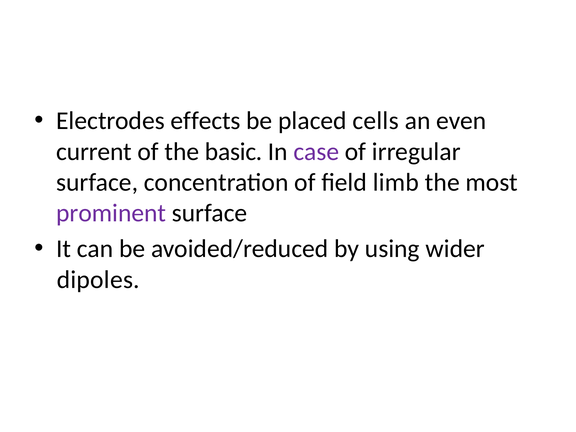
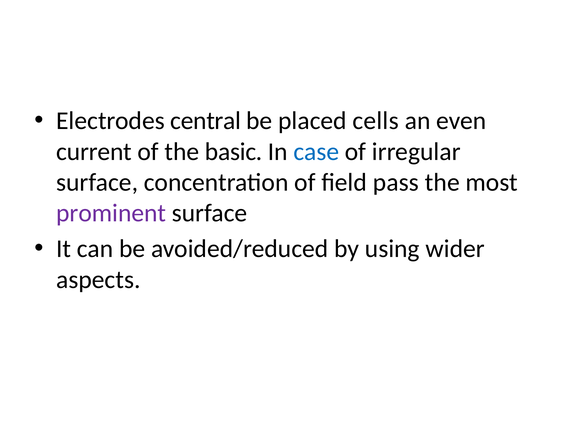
effects: effects -> central (206, 121)
case colour: purple -> blue (316, 152)
limb: limb -> pass (396, 182)
dipoles: dipoles -> aspects (98, 280)
